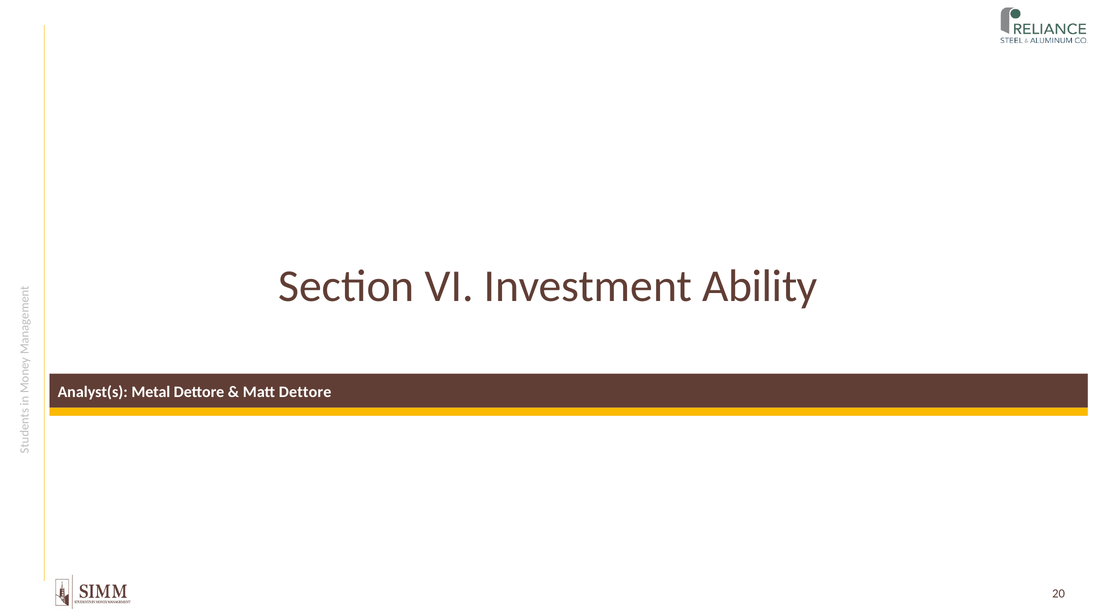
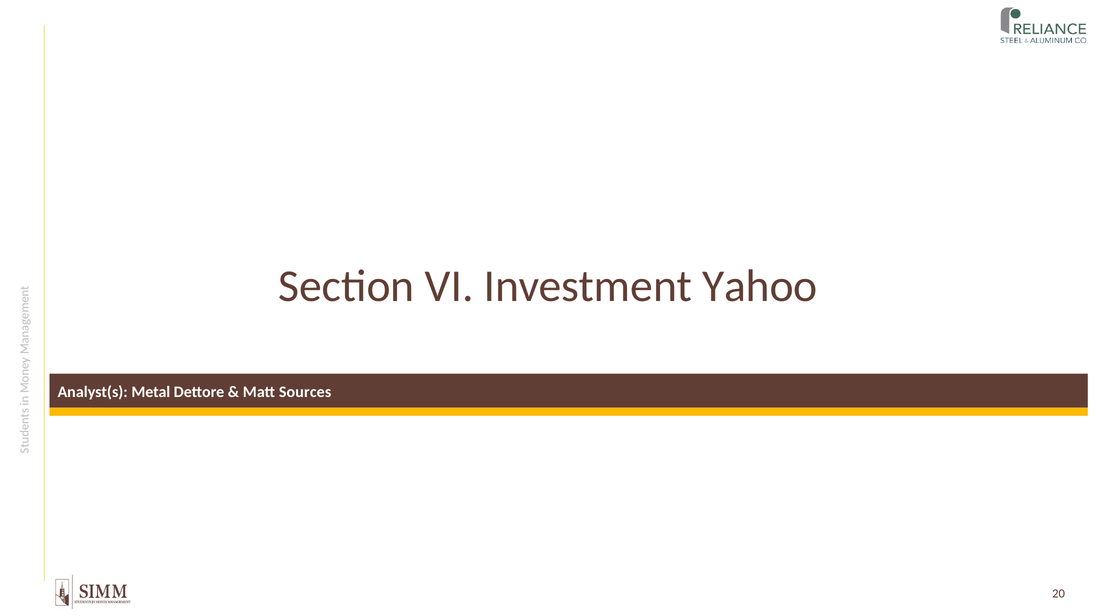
Ability: Ability -> Yahoo (760, 286)
Matt Dettore: Dettore -> Sources (305, 392)
